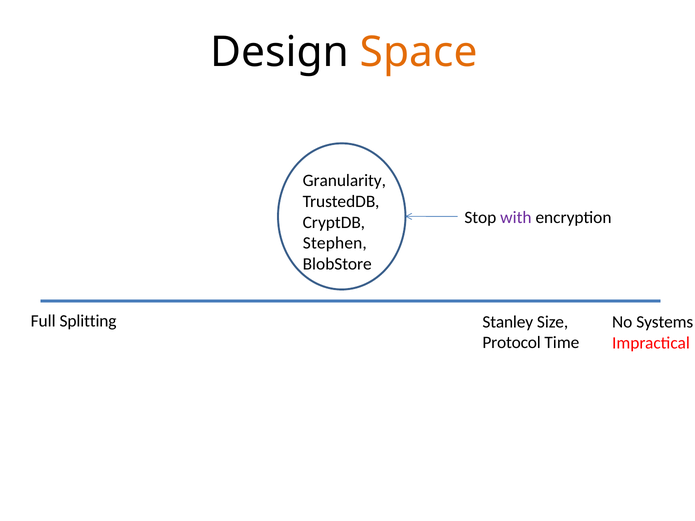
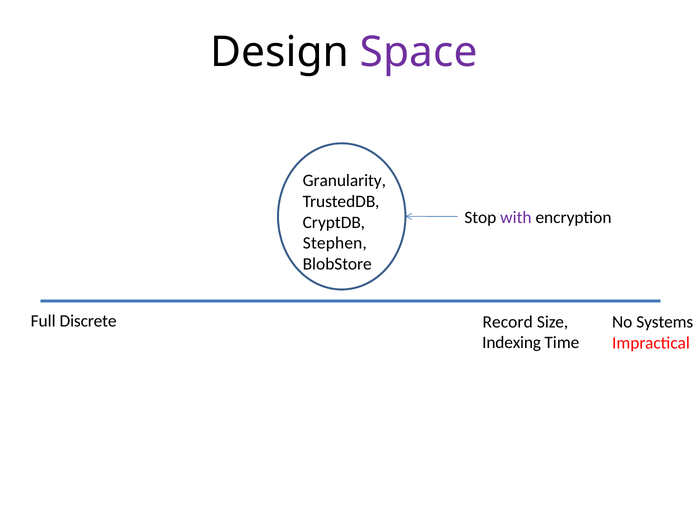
Space colour: orange -> purple (419, 52)
Splitting: Splitting -> Discrete (88, 321)
Stanley: Stanley -> Record (508, 322)
Protocol: Protocol -> Indexing (512, 343)
